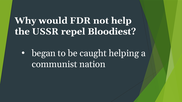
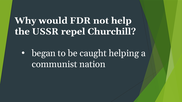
Bloodiest: Bloodiest -> Churchill (112, 32)
